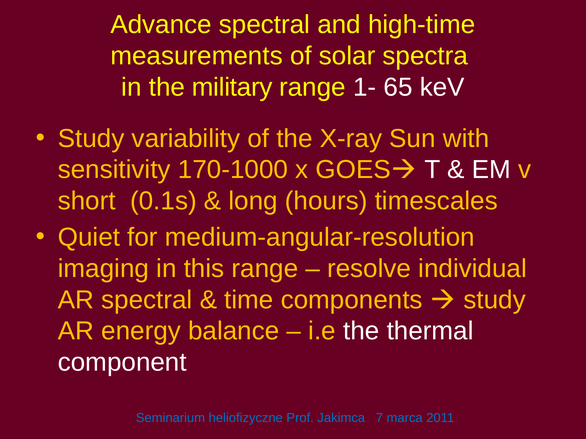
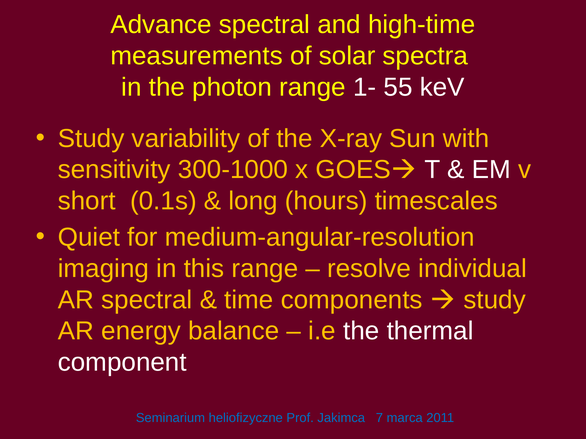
military: military -> photon (232, 87)
65: 65 -> 55 (398, 87)
170-1000: 170-1000 -> 300-1000 (233, 170)
